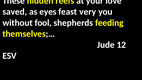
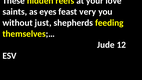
saved: saved -> saints (15, 12)
fool: fool -> just (43, 23)
